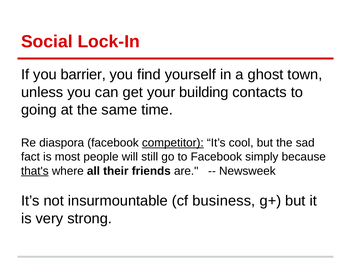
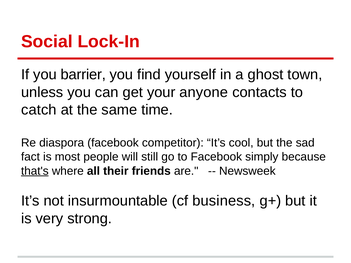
building: building -> anyone (204, 92)
going: going -> catch (39, 110)
competitor underline: present -> none (173, 143)
